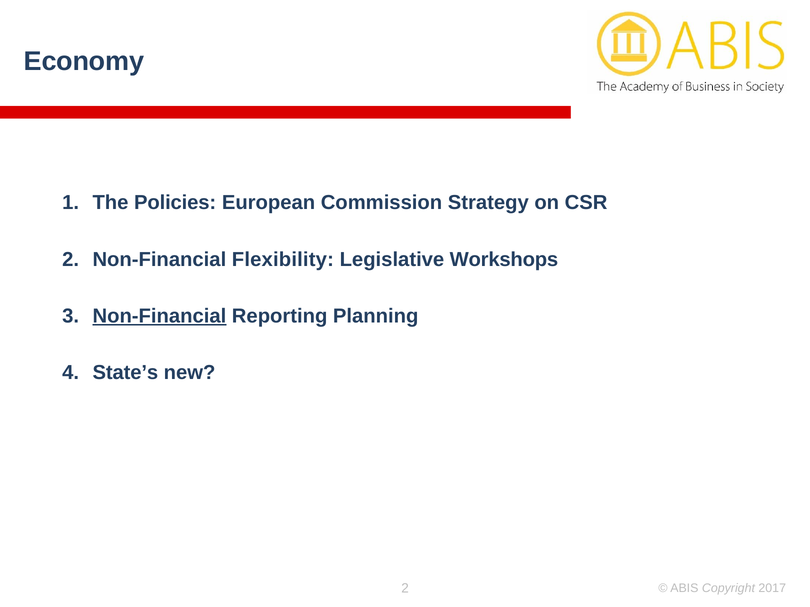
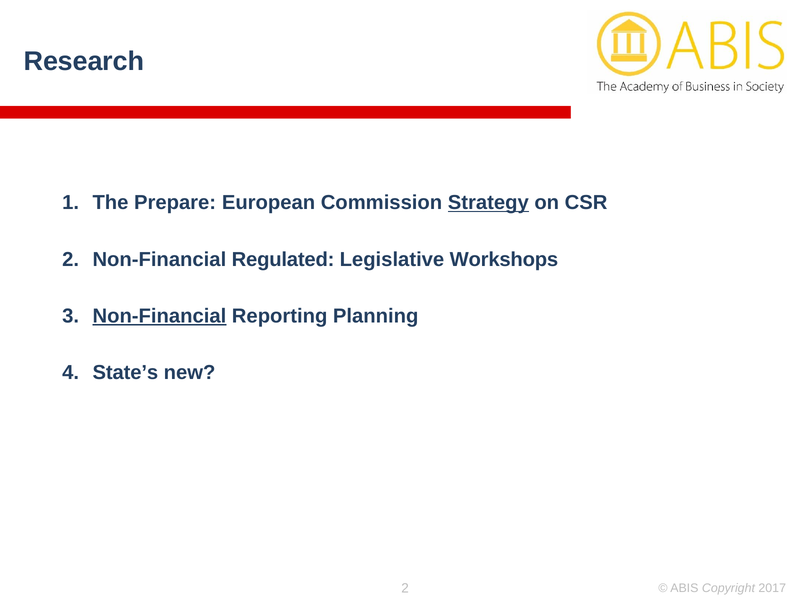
Economy: Economy -> Research (84, 61)
Policies: Policies -> Prepare (175, 203)
Strategy underline: none -> present (488, 203)
Flexibility: Flexibility -> Regulated (283, 260)
